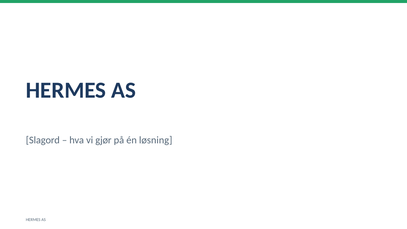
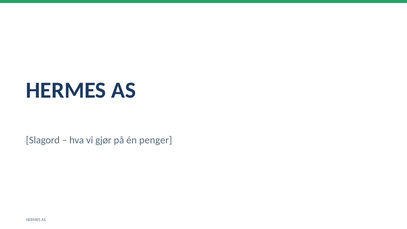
løsning: løsning -> penger (156, 140)
